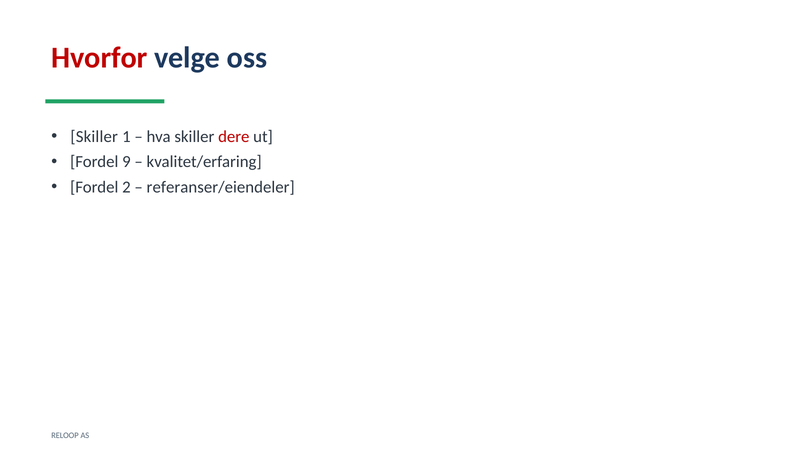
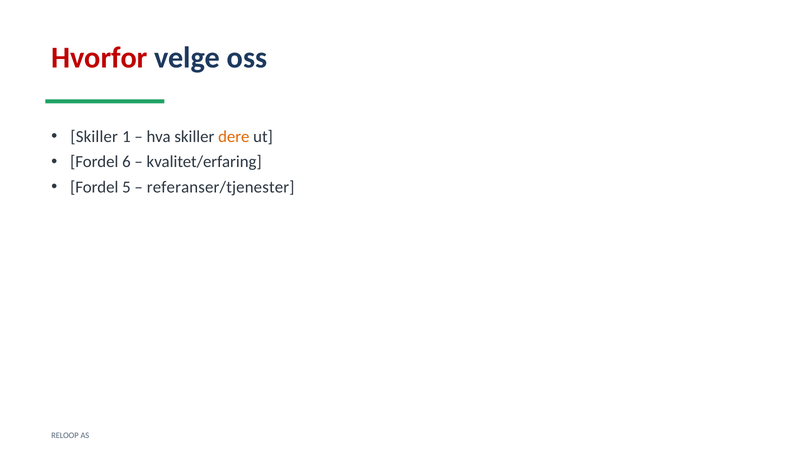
dere colour: red -> orange (234, 137)
9: 9 -> 6 (126, 162)
2: 2 -> 5 (126, 187)
referanser/eiendeler: referanser/eiendeler -> referanser/tjenester (221, 187)
